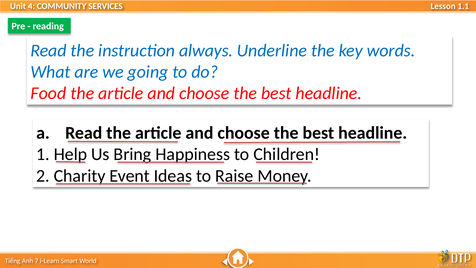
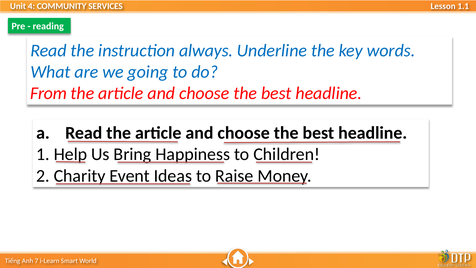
Food: Food -> From (49, 93)
